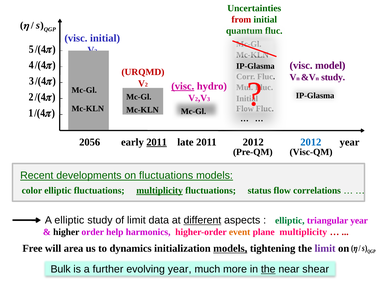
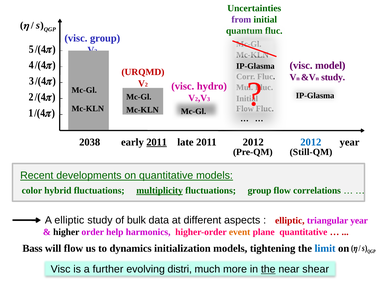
from colour: red -> purple (241, 19)
visc initial: initial -> group (105, 38)
visc underline: present -> none (183, 86)
2056: 2056 -> 2038 (90, 142)
Visc-QM: Visc-QM -> Still-QM (311, 152)
on fluctuations: fluctuations -> quantitative (166, 175)
color elliptic: elliptic -> hybrid (58, 190)
fluctuations status: status -> group (260, 190)
of limit: limit -> bulk (136, 220)
different underline: present -> none (202, 220)
elliptic colour: green -> red (290, 220)
plane multiplicity: multiplicity -> quantitative (303, 232)
Free: Free -> Bass (32, 248)
will area: area -> flow (73, 248)
models underline: present -> none (230, 248)
limit colour: purple -> blue (325, 248)
Bulk: Bulk -> Visc (61, 269)
evolving year: year -> distri (180, 269)
